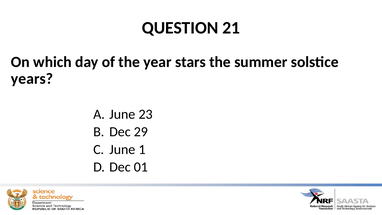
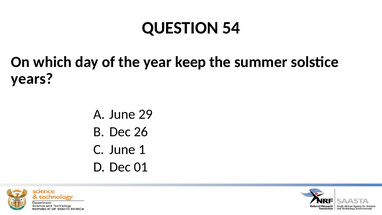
21: 21 -> 54 (231, 28)
stars: stars -> keep (191, 62)
23: 23 -> 29 (146, 114)
29: 29 -> 26 (141, 132)
